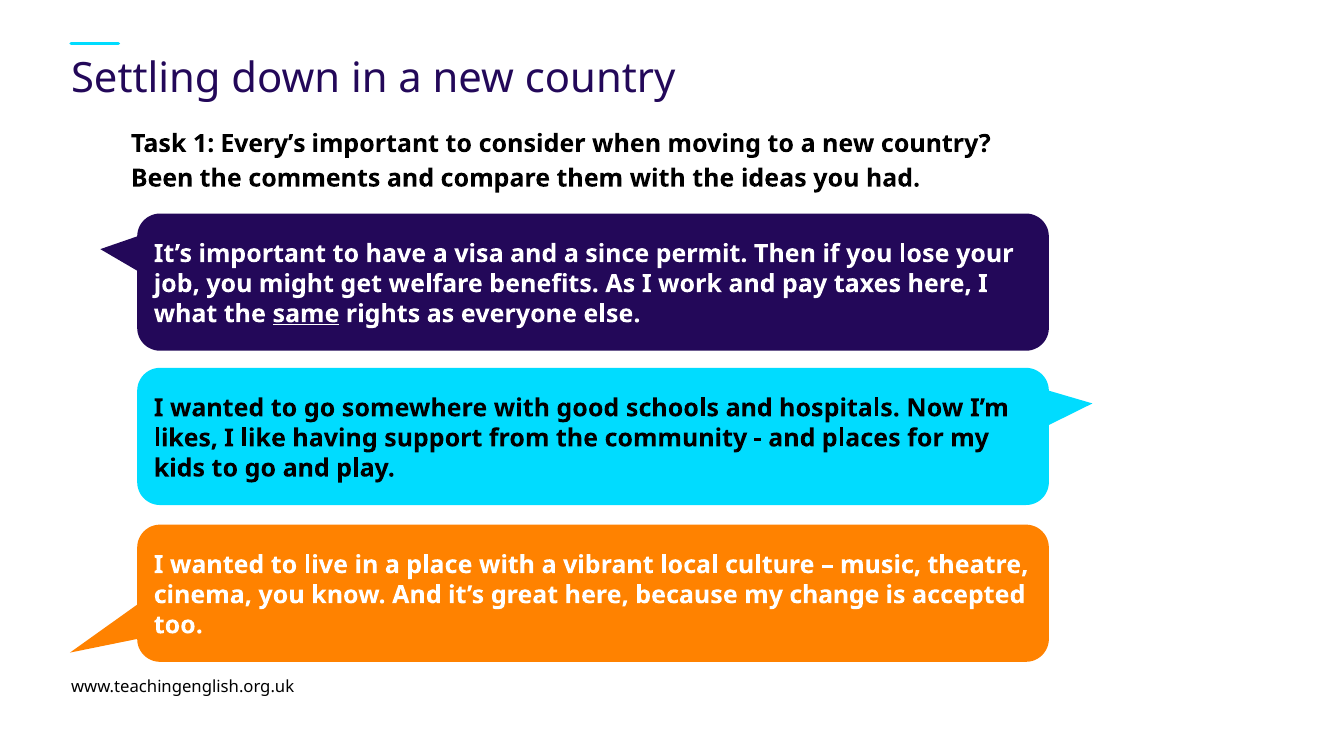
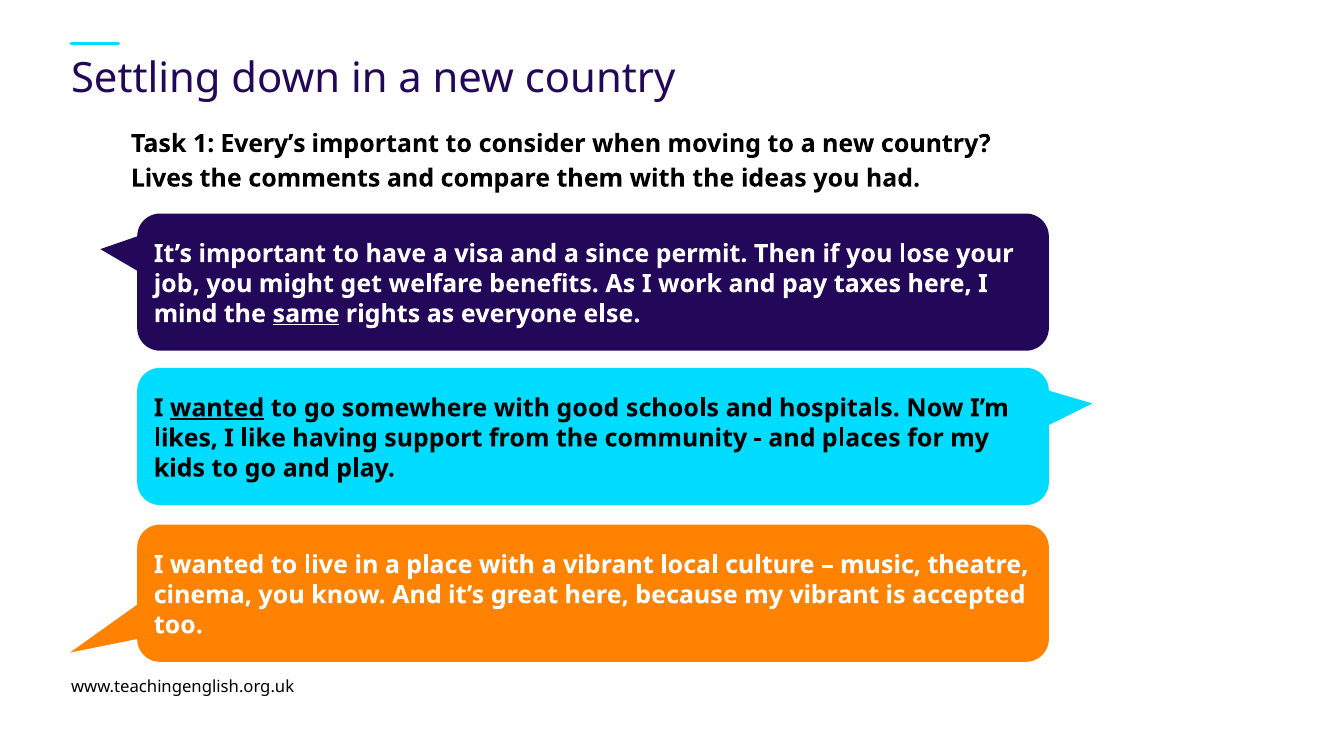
Been: Been -> Lives (162, 178)
what: what -> mind (186, 314)
wanted underline: none -> present (217, 408)
my change: change -> vibrant (834, 595)
